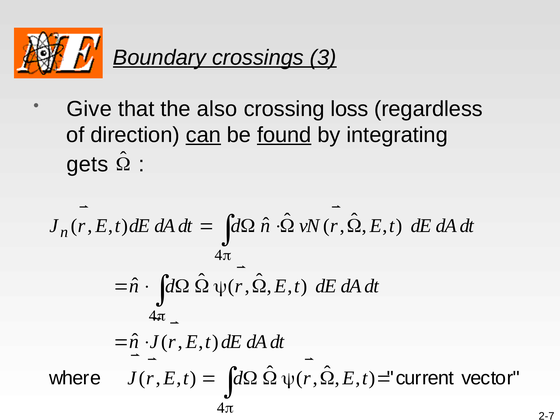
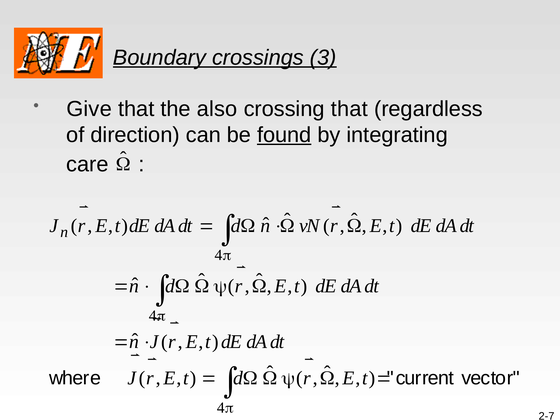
crossing loss: loss -> that (349, 109)
can underline: present -> none (203, 135)
gets: gets -> care (87, 164)
